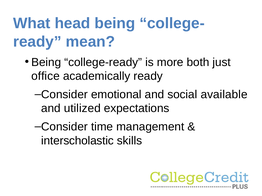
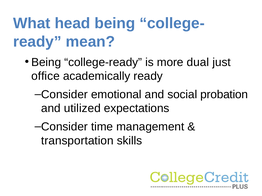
both: both -> dual (198, 62)
available: available -> probation (224, 95)
interscholastic: interscholastic -> transportation (77, 141)
